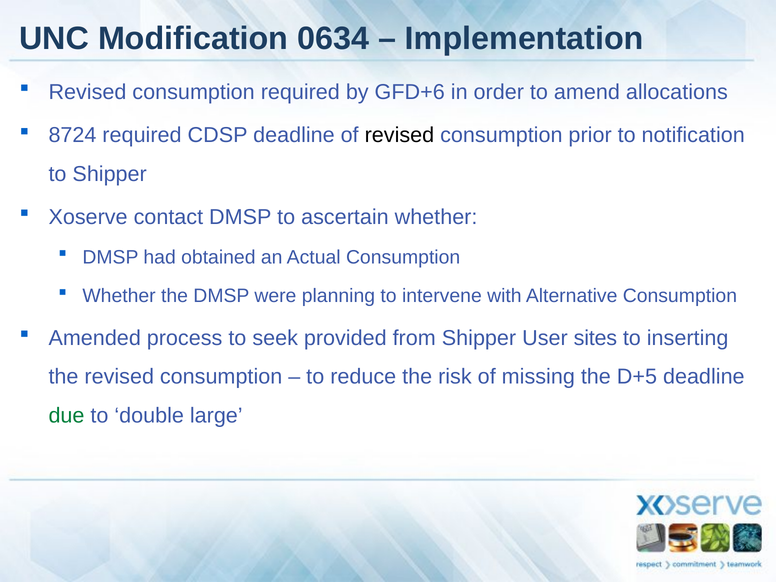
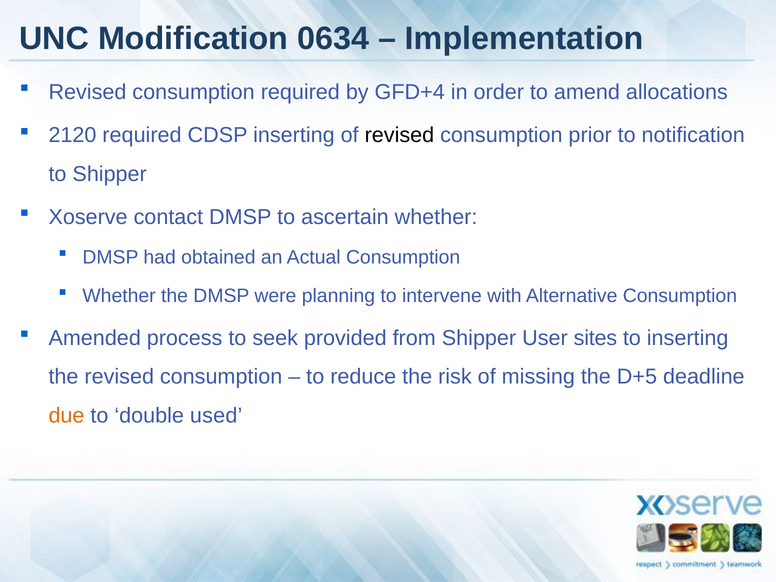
GFD+6: GFD+6 -> GFD+4 (410, 92)
8724: 8724 -> 2120 (72, 135)
CDSP deadline: deadline -> inserting (294, 135)
due colour: green -> orange (66, 416)
large: large -> used (216, 416)
